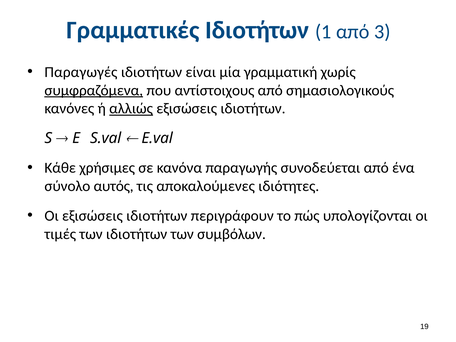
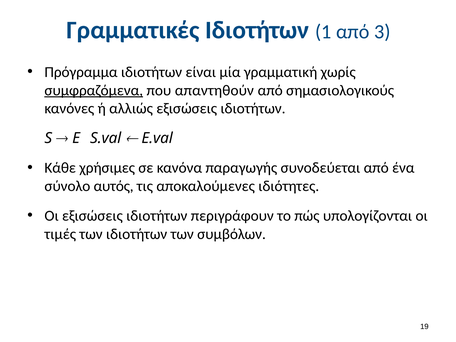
Παραγωγές: Παραγωγές -> Πρόγραμμα (81, 72)
αντίστοιχους: αντίστοιχους -> απαντηθούν (214, 90)
αλλιώς underline: present -> none (131, 109)
